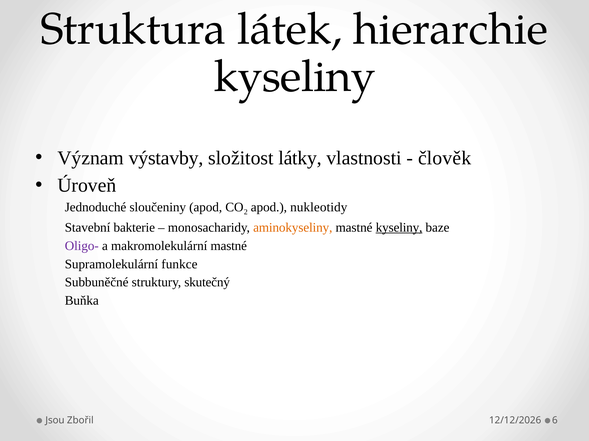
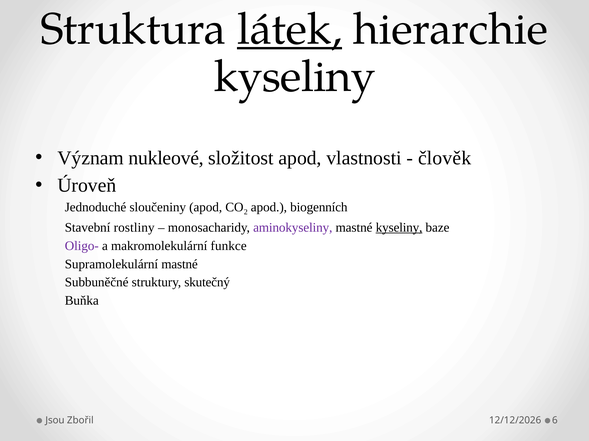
látek underline: none -> present (290, 29)
výstavby: výstavby -> nukleové (166, 158)
složitost látky: látky -> apod (300, 158)
nukleotidy: nukleotidy -> biogenních (319, 207)
bakterie: bakterie -> rostliny (134, 228)
aminokyseliny colour: orange -> purple (293, 228)
makromolekulární mastné: mastné -> funkce (229, 246)
Supramolekulární funkce: funkce -> mastné (180, 265)
